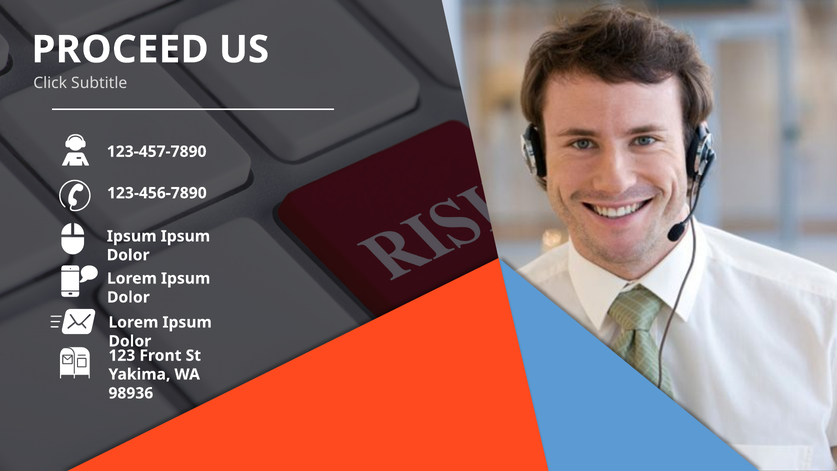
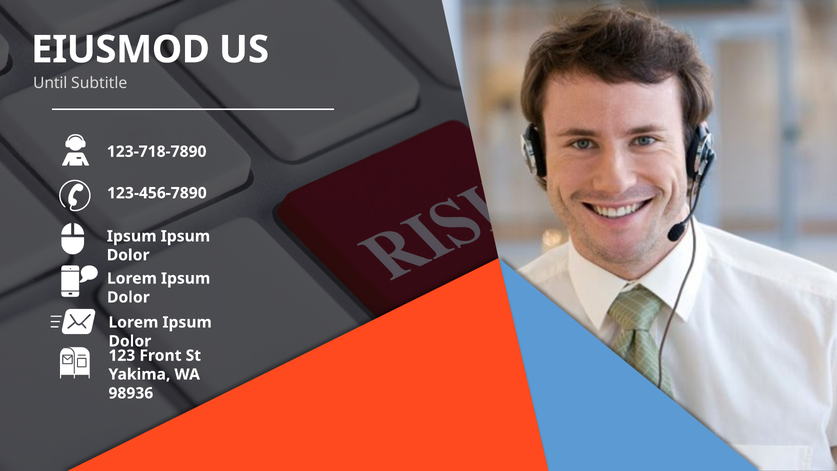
PROCEED: PROCEED -> EIUSMOD (120, 50)
Click: Click -> Until (50, 83)
123-457-7890: 123-457-7890 -> 123-718-7890 (157, 152)
